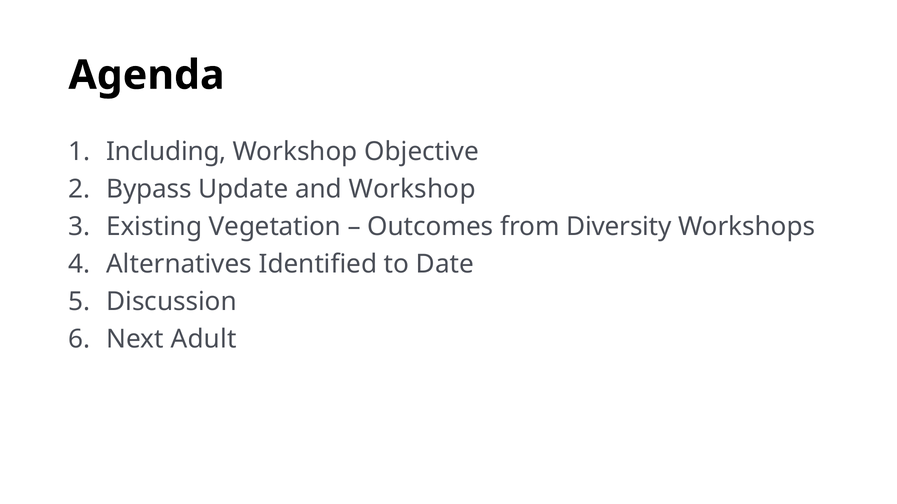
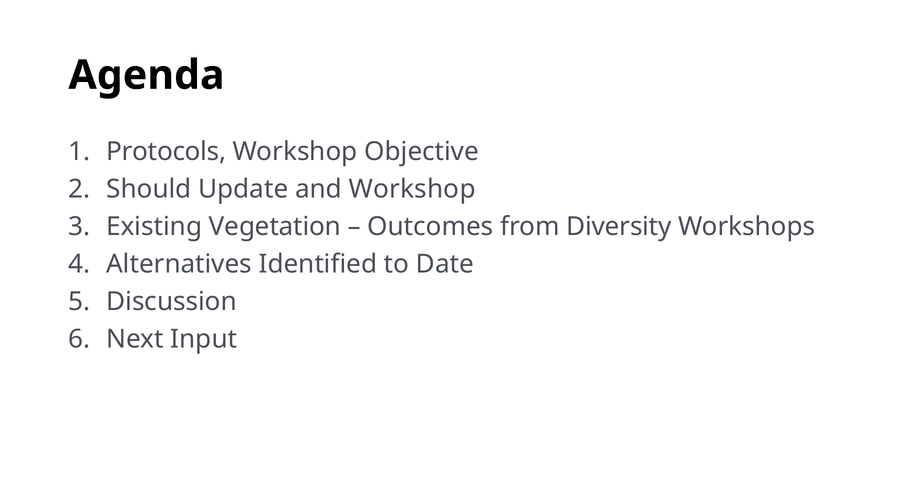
Including: Including -> Protocols (166, 152)
Bypass: Bypass -> Should (149, 189)
Adult: Adult -> Input (204, 340)
